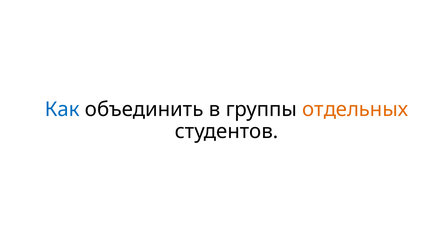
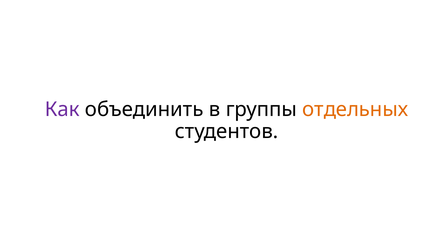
Как colour: blue -> purple (62, 109)
